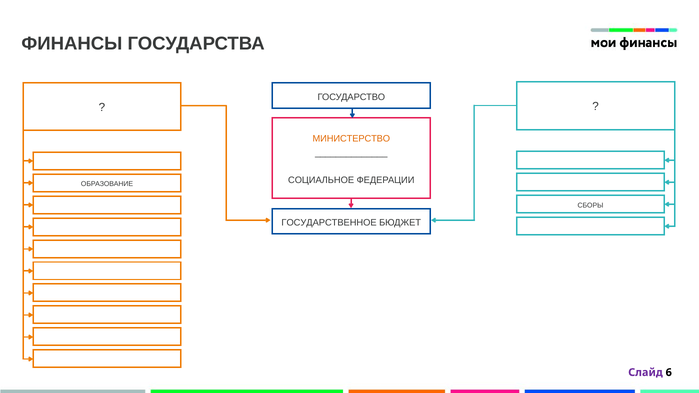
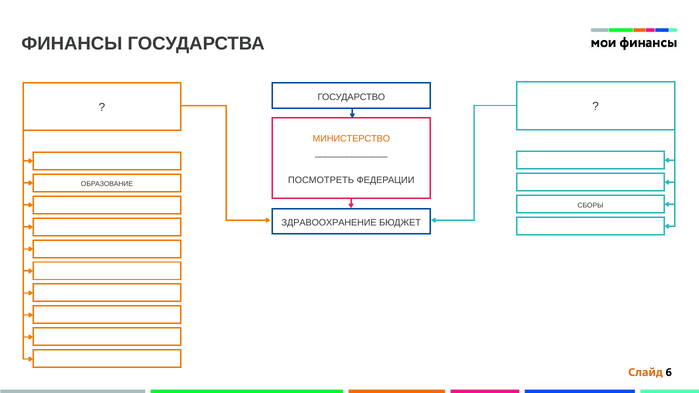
СОЦИАЛЬНОЕ: СОЦИАЛЬНОЕ -> ПОСМОТРЕТЬ (321, 180)
ГОСУДАРСТВЕННОЕ: ГОСУДАРСТВЕННОЕ -> ЗДРАВООХРАНЕНИЕ (329, 223)
Слайд colour: purple -> orange (645, 373)
